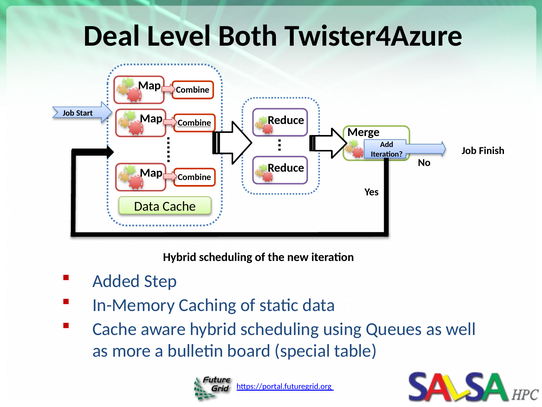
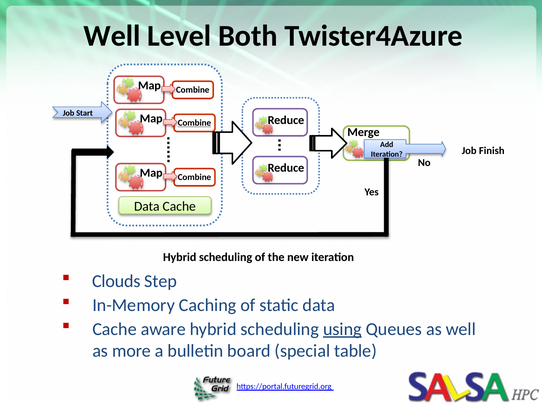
Deal: Deal -> Well (112, 36)
Added: Added -> Clouds (116, 281)
using underline: none -> present (342, 329)
